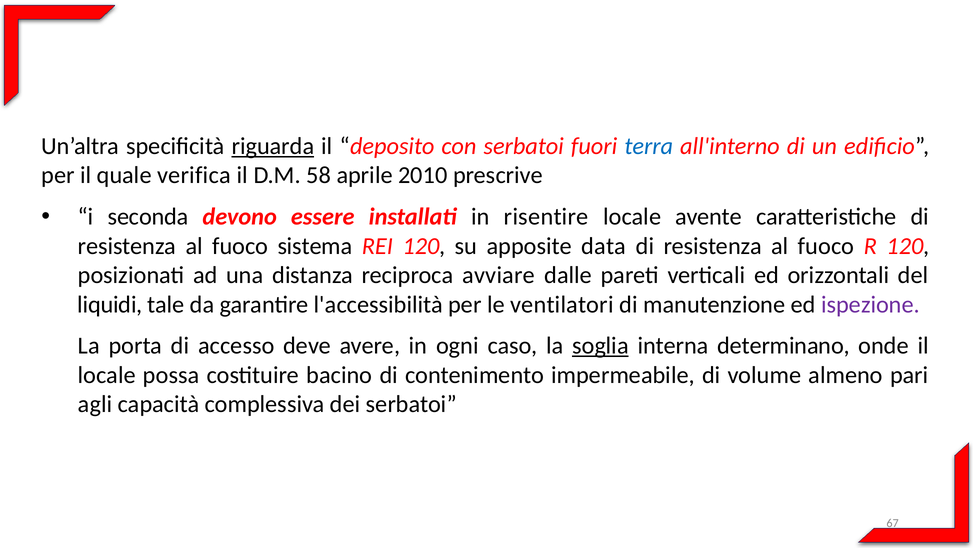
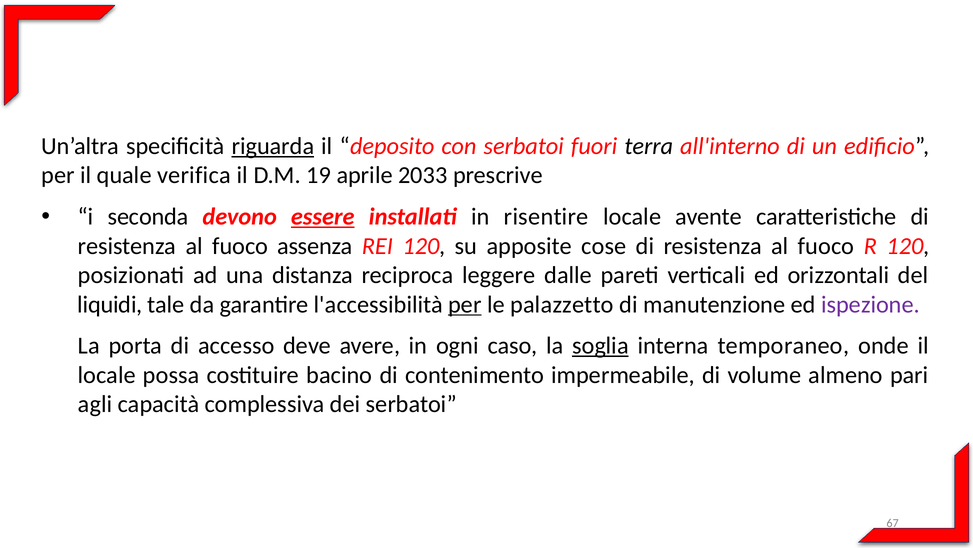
terra colour: blue -> black (649, 146)
58: 58 -> 19 (319, 175)
2010: 2010 -> 2033 (423, 175)
essere underline: none -> present (323, 217)
sistema: sistema -> assenza (315, 246)
data: data -> cose (604, 246)
avviare: avviare -> leggere (499, 275)
per underline: none -> present (465, 304)
ventilatori: ventilatori -> palazzetto (562, 304)
determinano: determinano -> temporaneo (783, 345)
